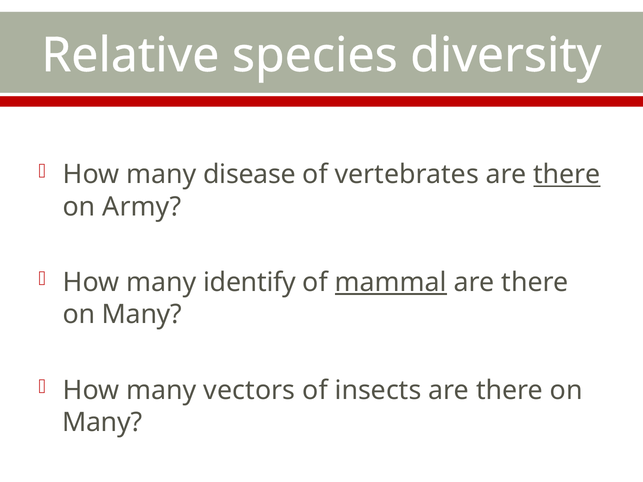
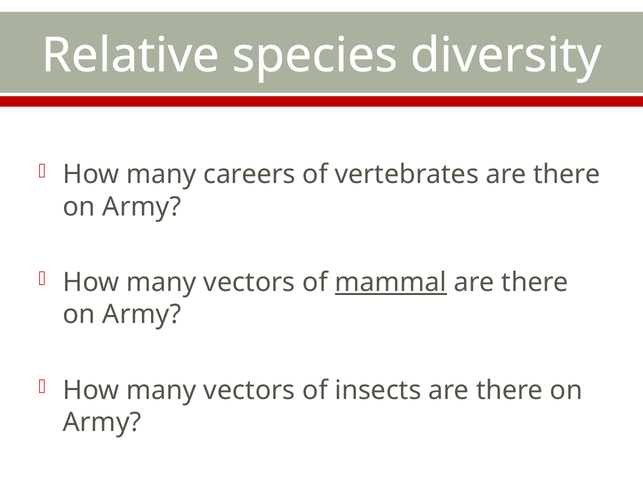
disease: disease -> careers (249, 175)
there underline: present -> none (567, 175)
identify: identify -> vectors (249, 283)
Many: Many -> Army (142, 315)
Many: Many -> Army (102, 423)
